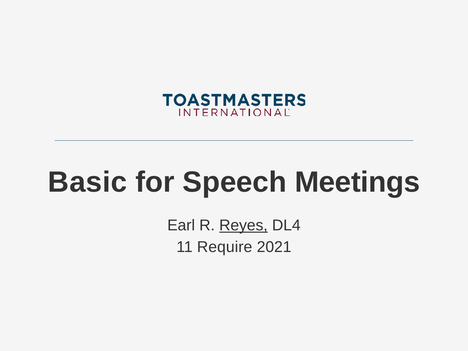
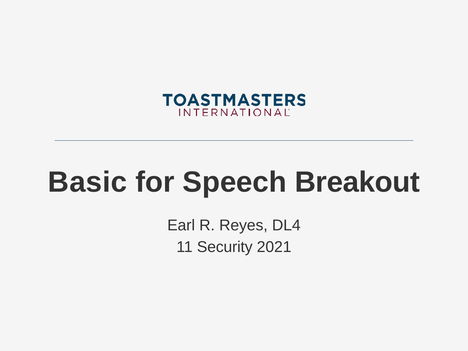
Meetings: Meetings -> Breakout (357, 182)
Reyes underline: present -> none (243, 225)
Require: Require -> Security (225, 247)
